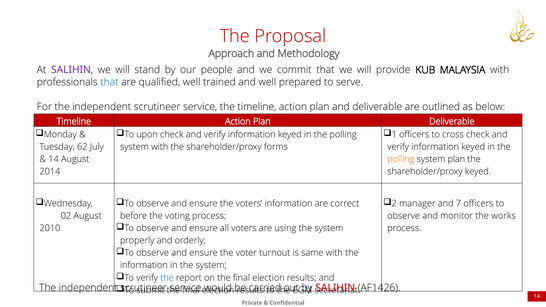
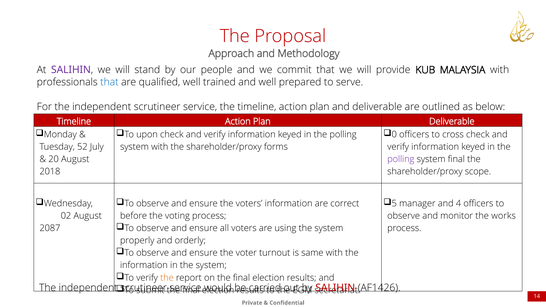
1: 1 -> 0 (394, 134)
62: 62 -> 52 (82, 147)
14: 14 -> 20 (54, 159)
polling colour: orange -> purple (401, 159)
system plan: plan -> final (456, 159)
2014: 2014 -> 2018 (50, 172)
shareholder/proxy keyed: keyed -> scope (478, 172)
2: 2 -> 5 (394, 203)
7: 7 -> 4 (458, 203)
2010: 2010 -> 2087 (50, 228)
the colour: blue -> orange (167, 278)
